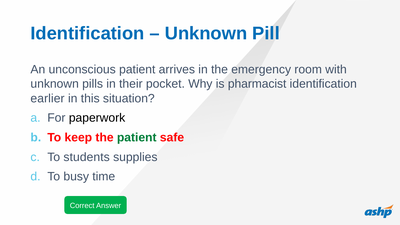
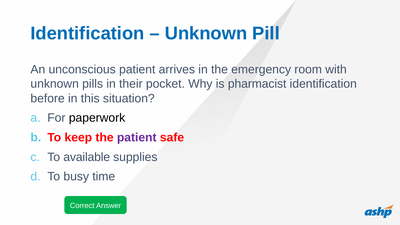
earlier: earlier -> before (48, 98)
patient colour: green -> purple (137, 138)
students: students -> available (87, 157)
